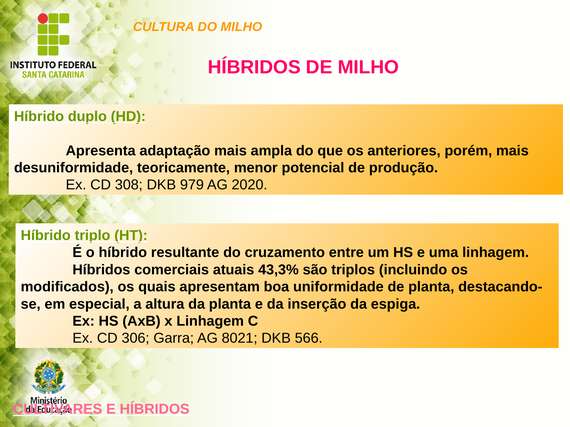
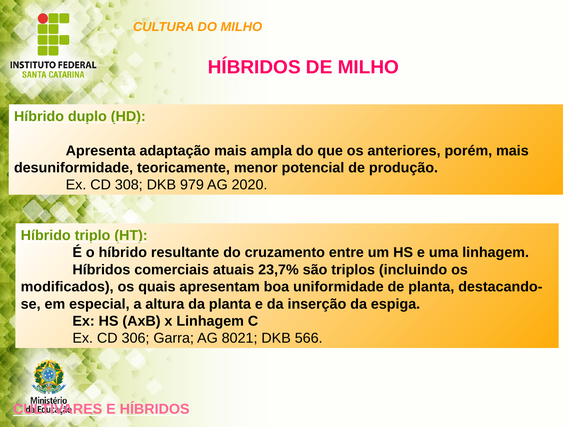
43,3%: 43,3% -> 23,7% (278, 270)
